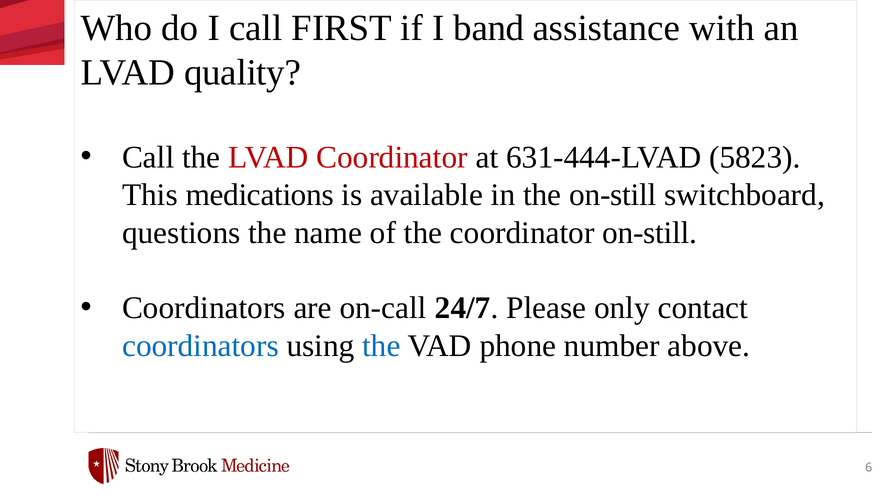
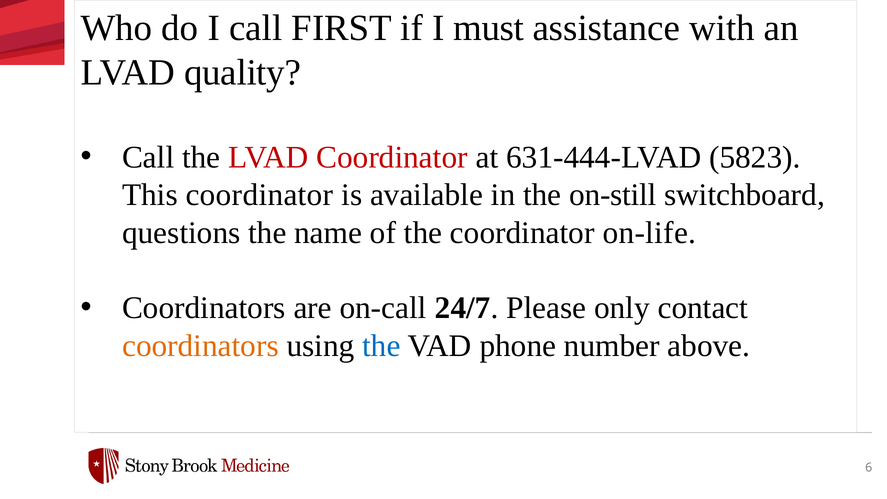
band: band -> must (489, 28)
This medications: medications -> coordinator (259, 195)
coordinator on-still: on-still -> on-life (649, 233)
coordinators colour: blue -> orange (200, 346)
